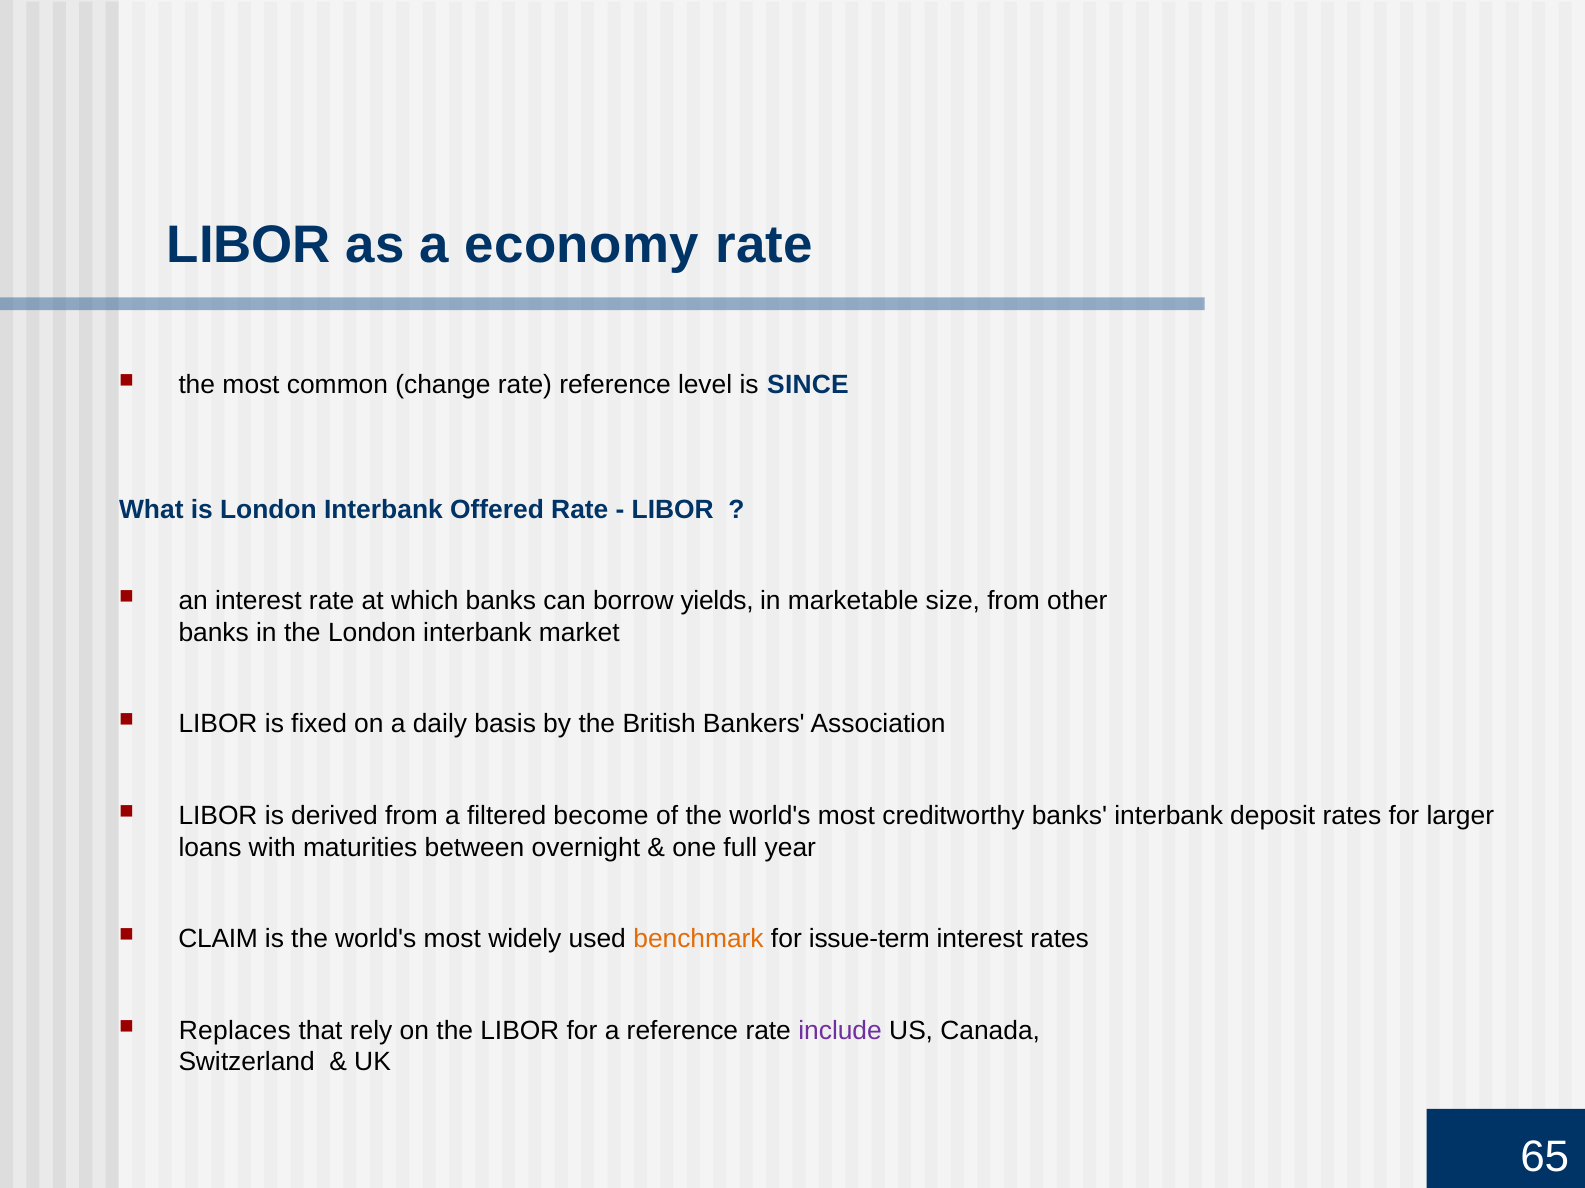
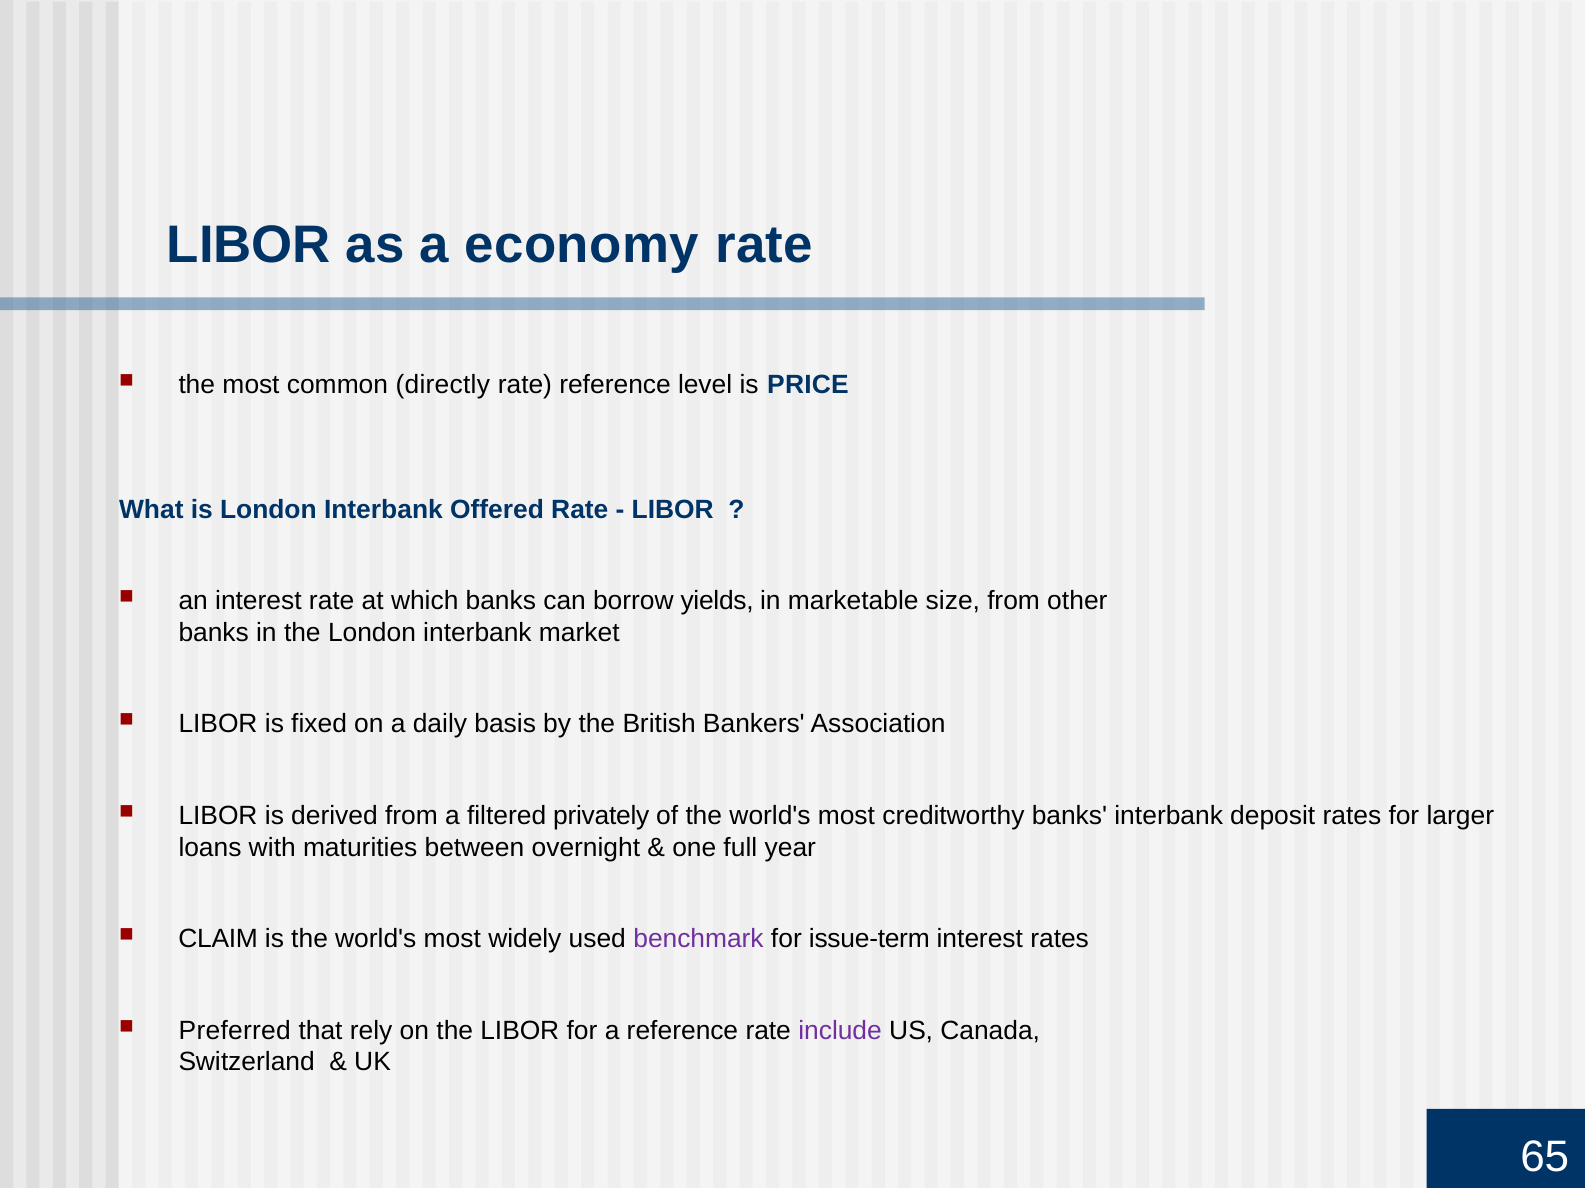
change: change -> directly (443, 385)
SINCE: SINCE -> PRICE (808, 385)
become: become -> privately (601, 816)
benchmark colour: orange -> purple (699, 940)
Replaces: Replaces -> Preferred (235, 1031)
